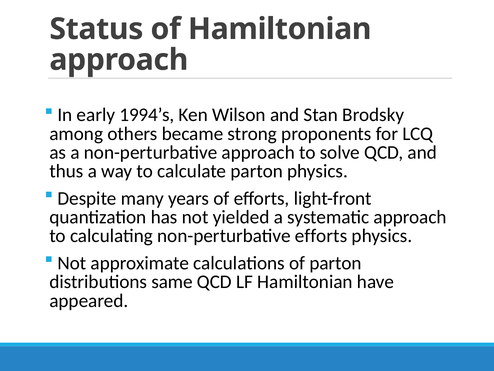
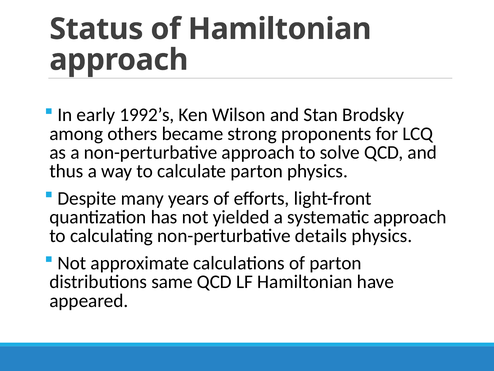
1994’s: 1994’s -> 1992’s (147, 115)
non-perturbative efforts: efforts -> details (321, 236)
